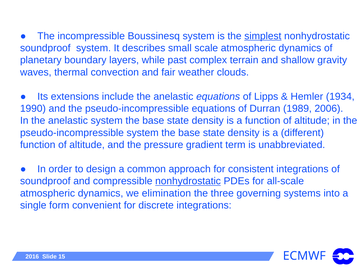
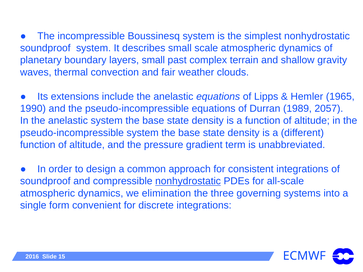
simplest underline: present -> none (263, 36)
layers while: while -> small (153, 60)
1934: 1934 -> 1965 (340, 97)
2006: 2006 -> 2057 (329, 109)
